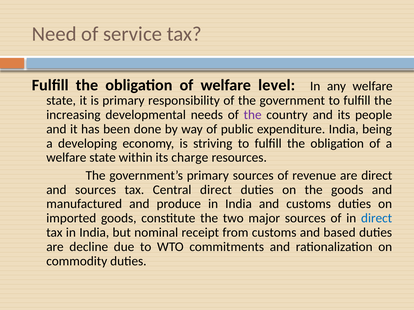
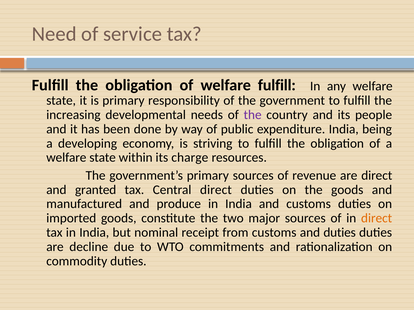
welfare level: level -> fulfill (277, 85)
and sources: sources -> granted (96, 190)
direct colour: blue -> orange (377, 219)
and based: based -> duties (340, 233)
